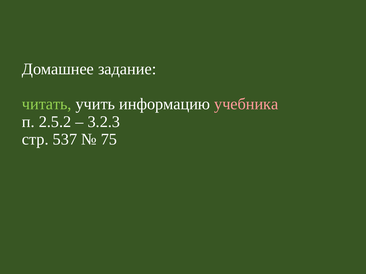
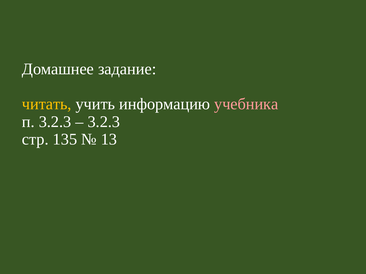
читать colour: light green -> yellow (47, 104)
п 2.5.2: 2.5.2 -> 3.2.3 (55, 122)
537: 537 -> 135 (65, 139)
75: 75 -> 13 (109, 139)
